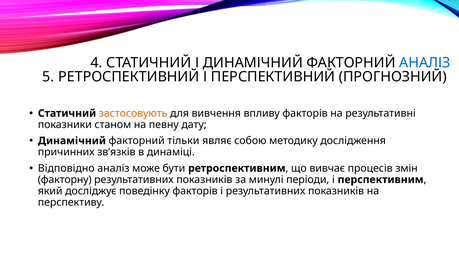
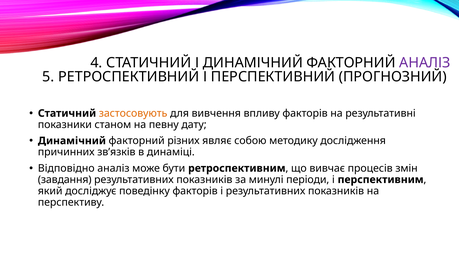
АНАЛІЗ colour: blue -> purple (425, 63)
тільки: тільки -> різних (183, 141)
факторну: факторну -> завдання (65, 180)
